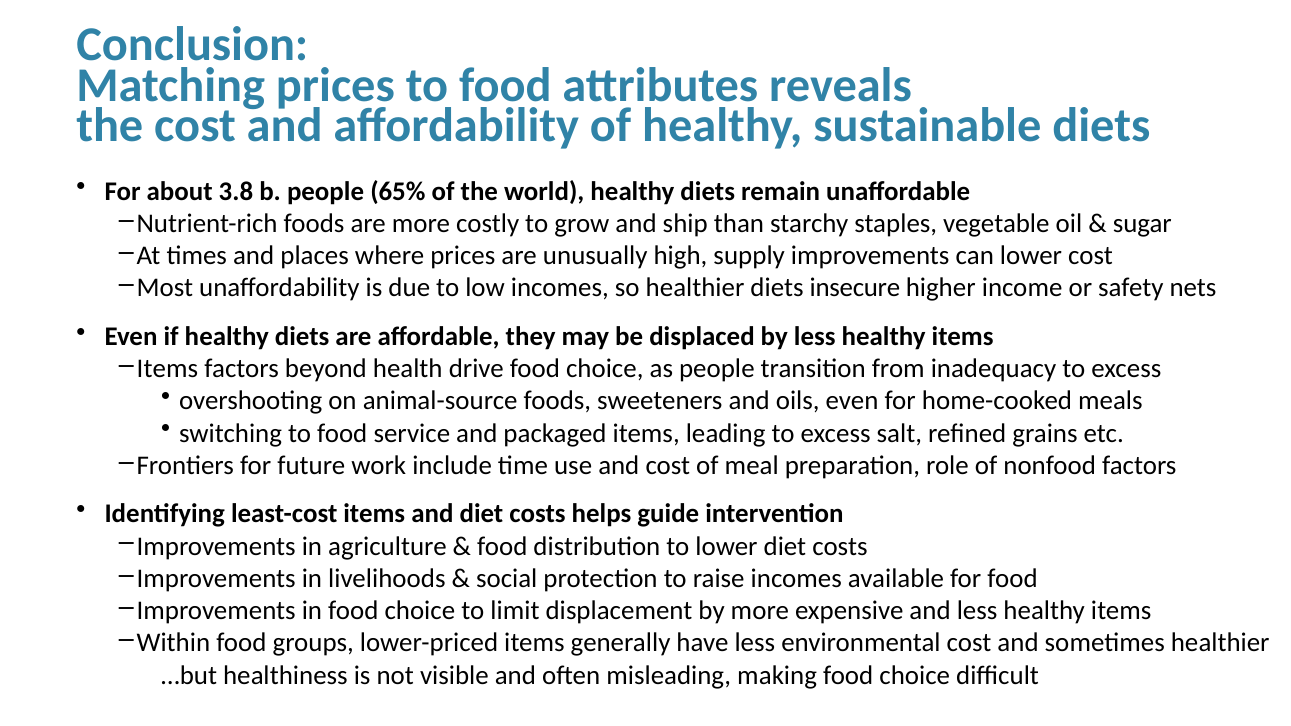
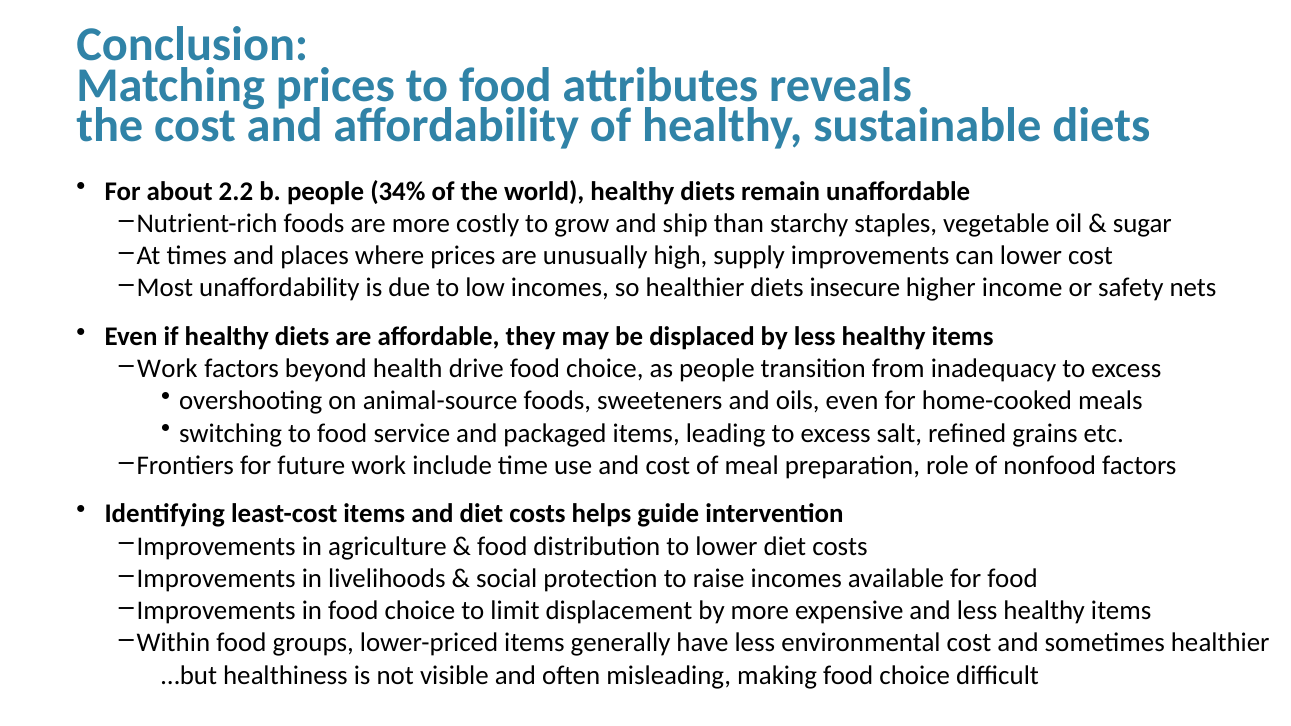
3.8: 3.8 -> 2.2 (236, 191)
65%: 65% -> 34% (398, 191)
Items: Items -> Work (167, 369)
